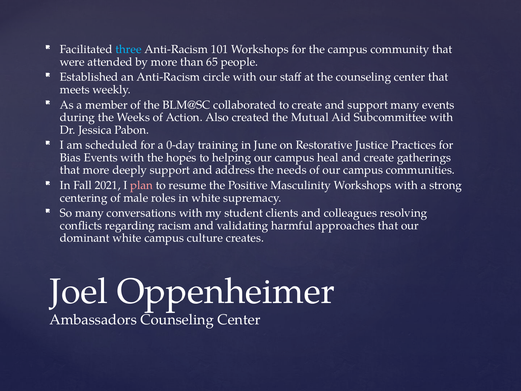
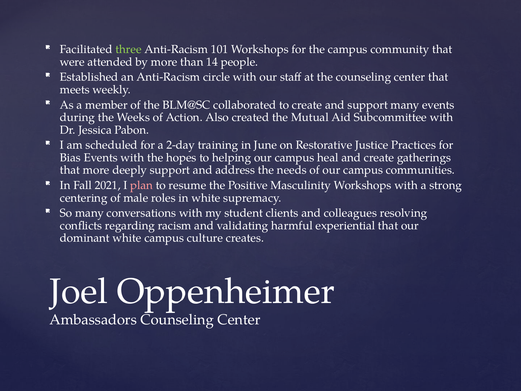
three colour: light blue -> light green (128, 49)
65: 65 -> 14 (212, 62)
0-day: 0-day -> 2-day (181, 145)
approaches: approaches -> experiential (345, 225)
